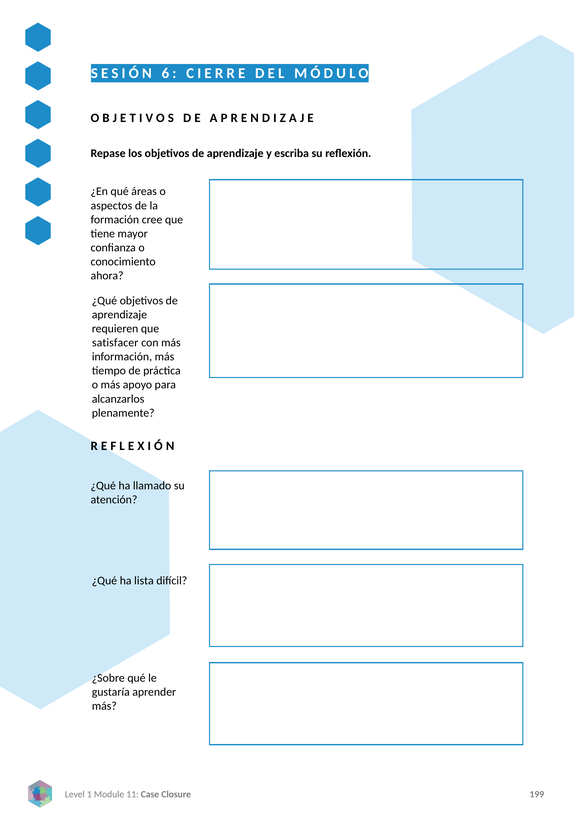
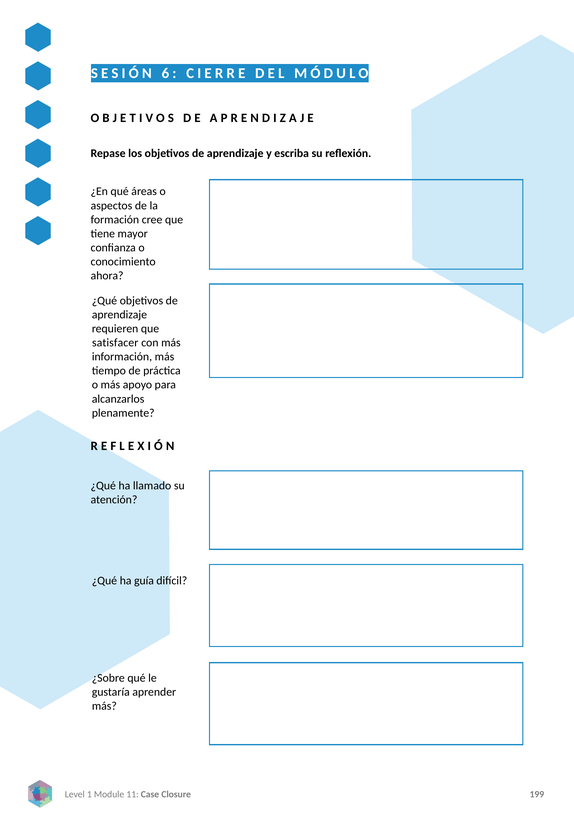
lista: lista -> guía (144, 581)
